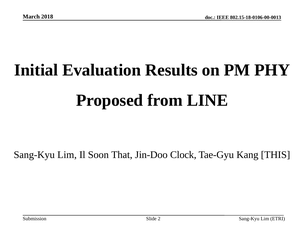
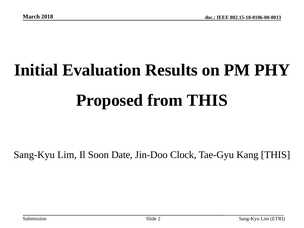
from LINE: LINE -> THIS (207, 100)
That: That -> Date (122, 155)
